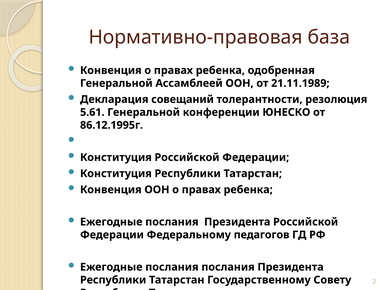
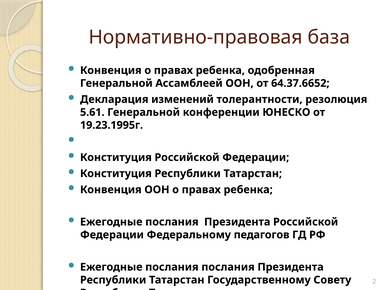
21.11.1989: 21.11.1989 -> 64.37.6652 (300, 83)
совещаний: совещаний -> изменений (183, 99)
86.12.1995г: 86.12.1995г -> 19.23.1995г (112, 125)
